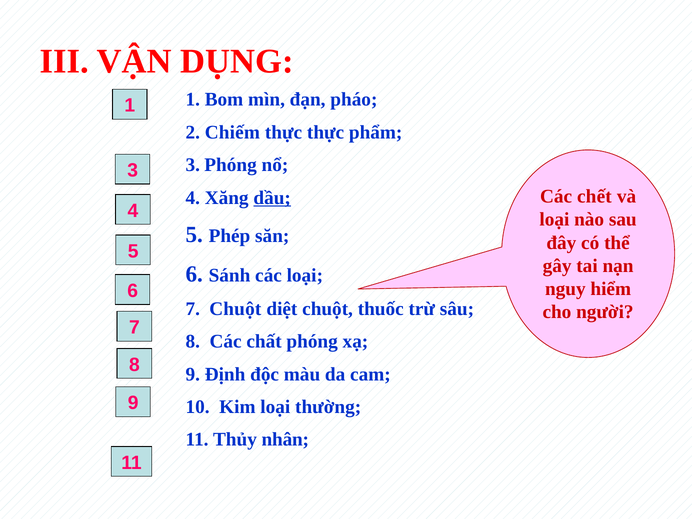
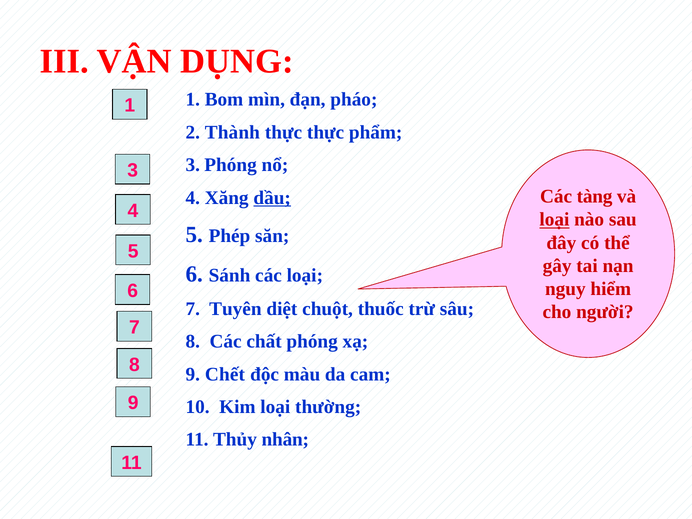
Chiếm: Chiếm -> Thành (232, 132)
chết: chết -> tàng (595, 197)
loại underline: none -> present (554, 220)
7 Chuột: Chuột -> Tuyên (235, 309)
Định: Định -> Chết (225, 374)
